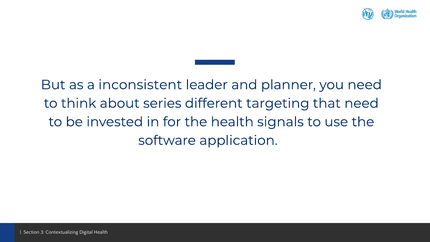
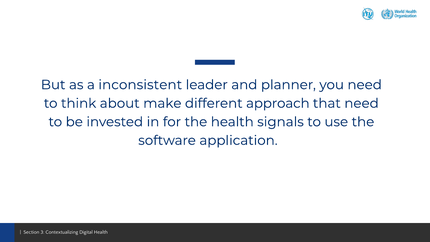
series: series -> make (162, 103)
targeting: targeting -> approach (278, 103)
